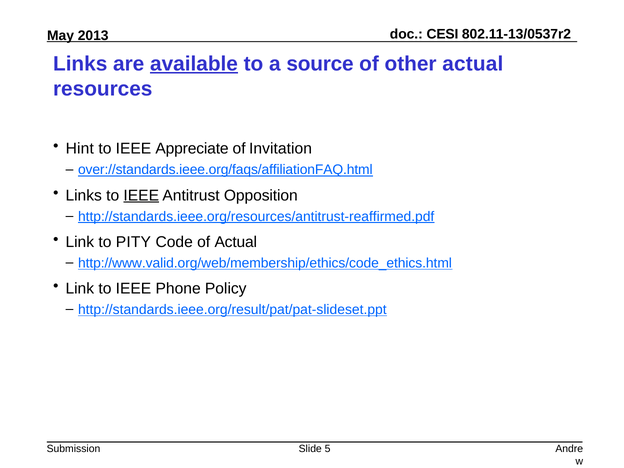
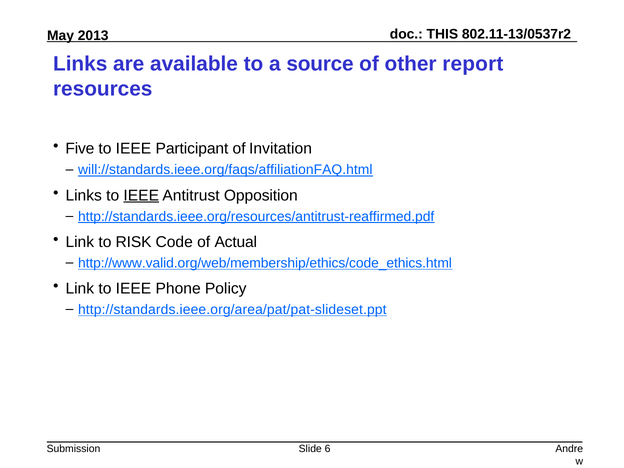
CESI: CESI -> THIS (442, 34)
available underline: present -> none (194, 64)
other actual: actual -> report (473, 64)
Hint: Hint -> Five (80, 149)
Appreciate: Appreciate -> Participant (192, 149)
over://standards.ieee.org/faqs/affiliationFAQ.html: over://standards.ieee.org/faqs/affiliationFAQ.html -> will://standards.ieee.org/faqs/affiliationFAQ.html (225, 170)
PITY: PITY -> RISK (134, 242)
http://standards.ieee.org/result/pat/pat-slideset.ppt: http://standards.ieee.org/result/pat/pat-slideset.ppt -> http://standards.ieee.org/area/pat/pat-slideset.ppt (232, 310)
5: 5 -> 6 (328, 449)
